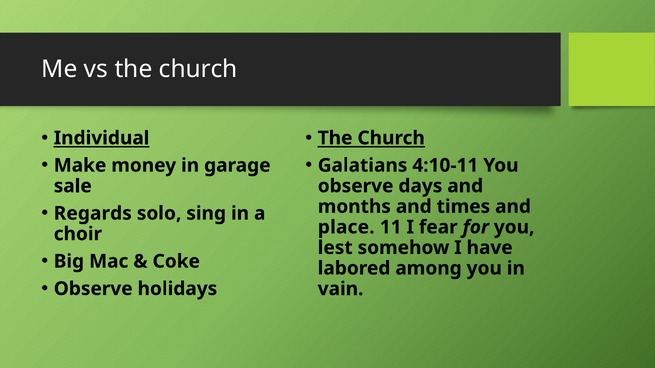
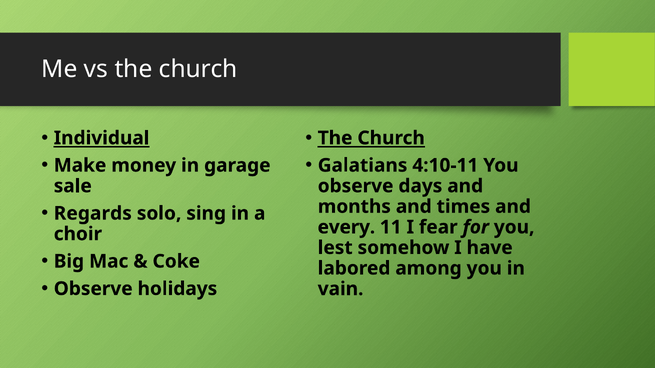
place: place -> every (346, 227)
